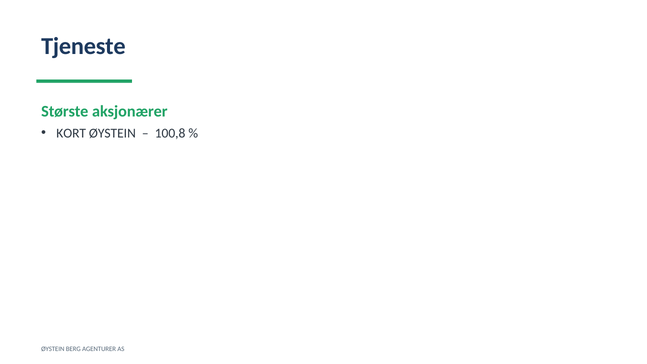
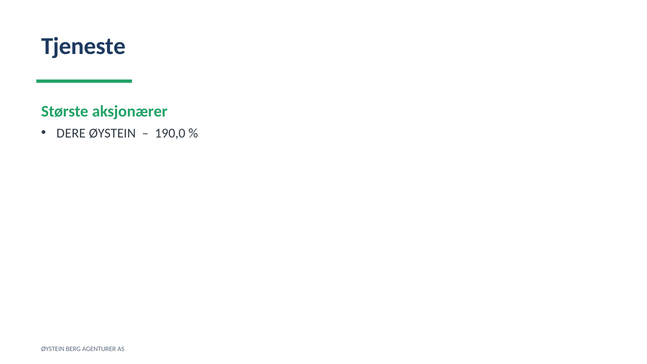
KORT: KORT -> DERE (71, 133)
100,8: 100,8 -> 190,0 (170, 133)
